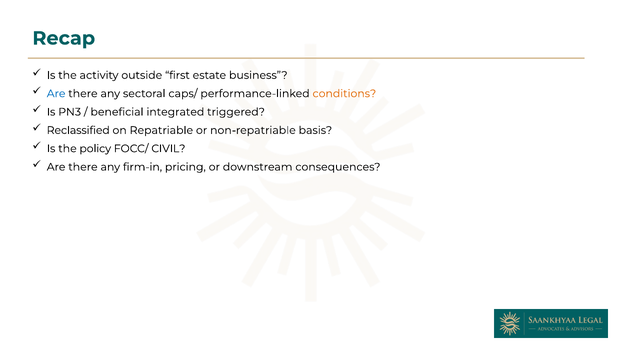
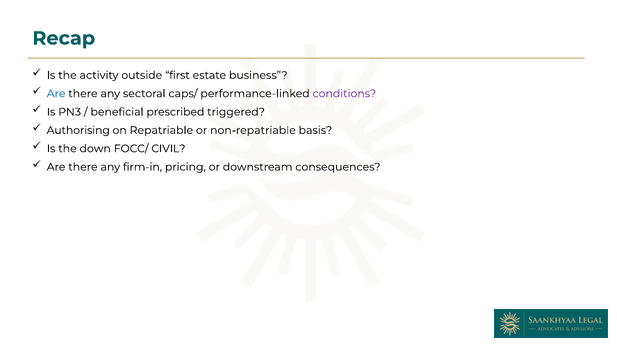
conditions colour: orange -> purple (344, 94)
integrated: integrated -> prescribed (175, 112)
Reclassified: Reclassified -> Authorising (78, 130)
policy: policy -> down (95, 149)
